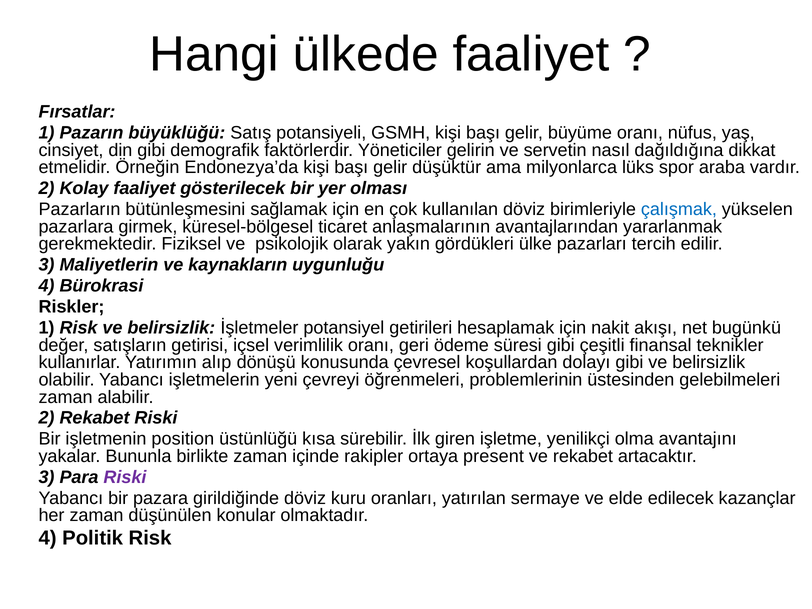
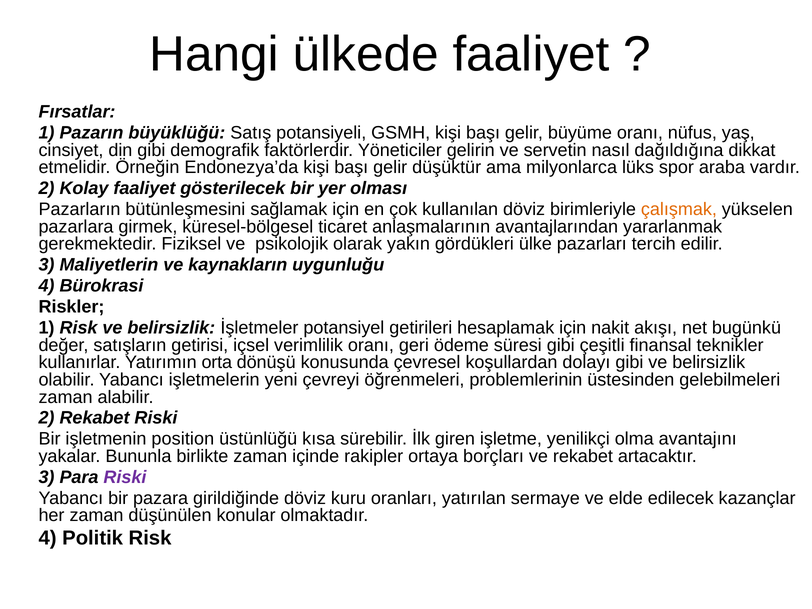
çalışmak colour: blue -> orange (679, 209)
alıp: alıp -> orta (217, 362)
present: present -> borçları (494, 456)
